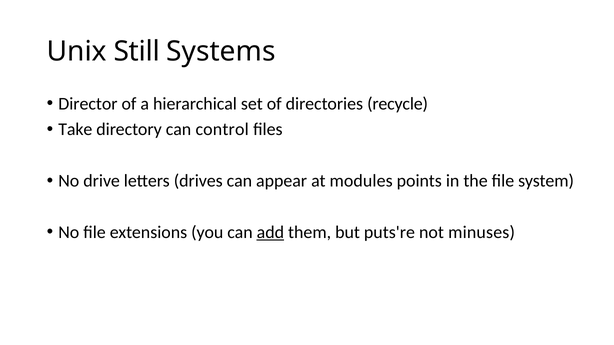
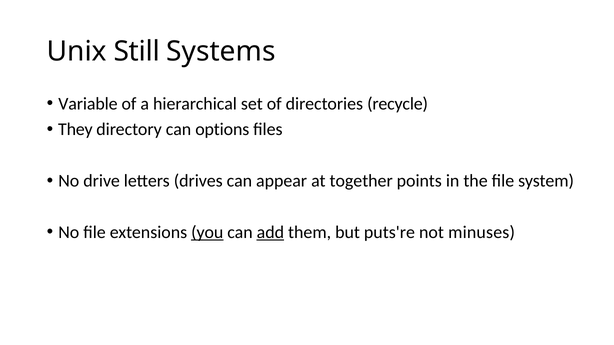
Director: Director -> Variable (88, 104)
Take: Take -> They (75, 130)
control: control -> options (222, 130)
modules: modules -> together (361, 181)
you underline: none -> present (207, 233)
